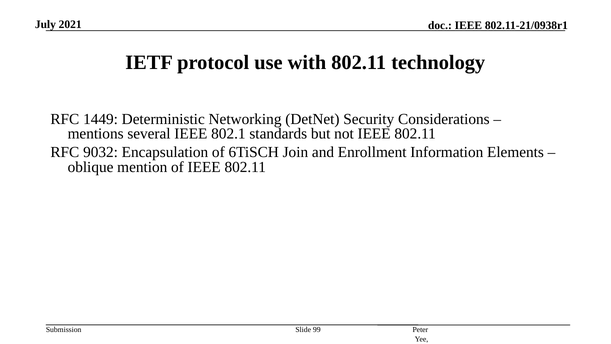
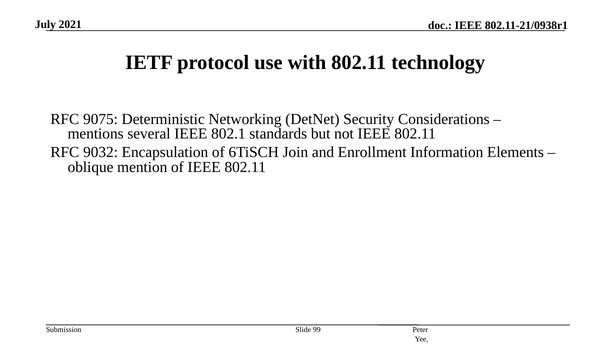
1449: 1449 -> 9075 (101, 119)
